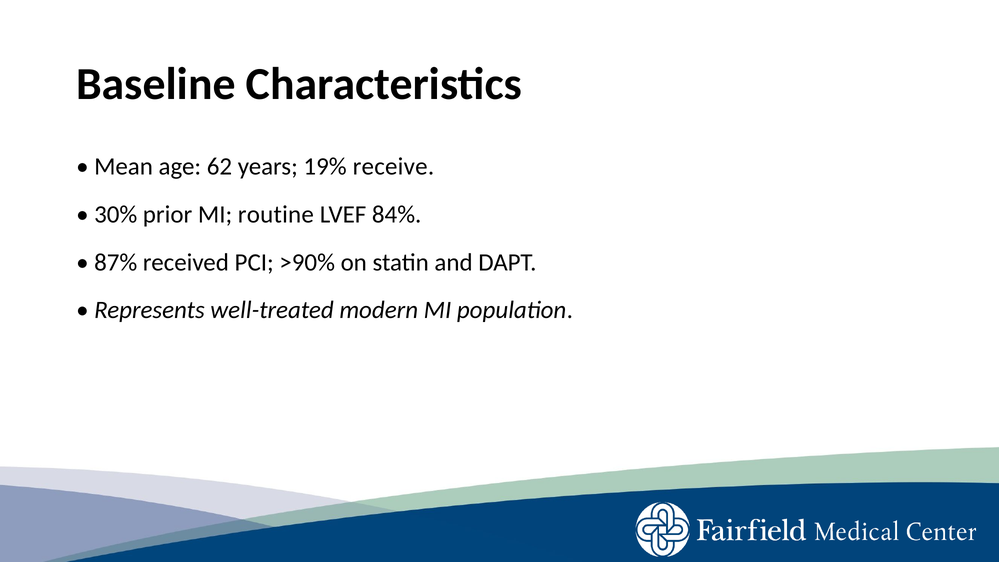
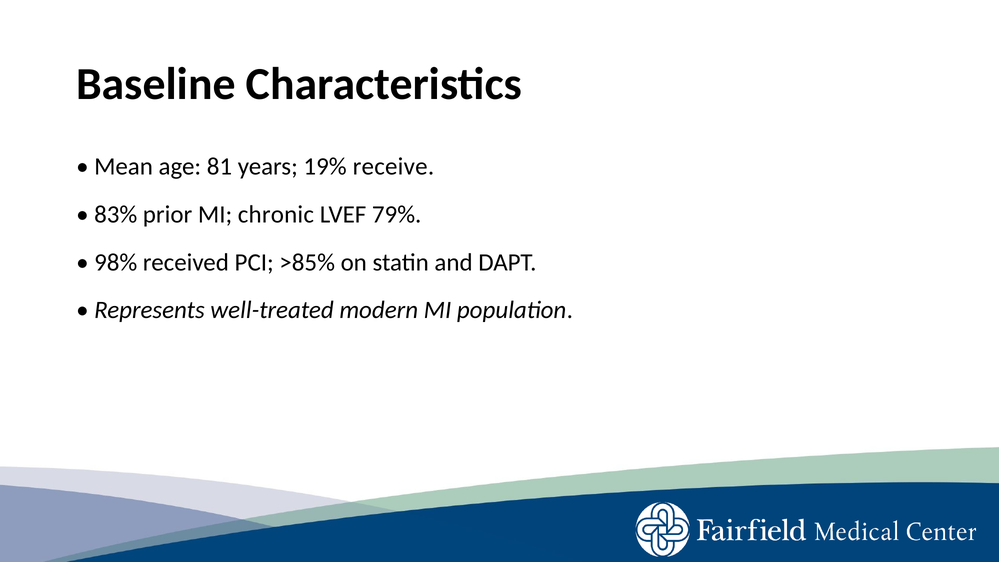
62: 62 -> 81 (219, 167)
30%: 30% -> 83% (116, 214)
routine: routine -> chronic (276, 214)
84%: 84% -> 79% (397, 214)
87%: 87% -> 98% (116, 262)
>90%: >90% -> >85% (307, 262)
